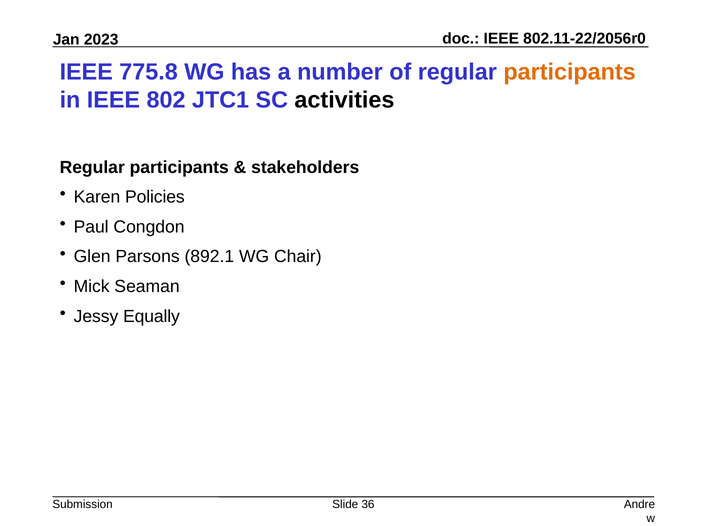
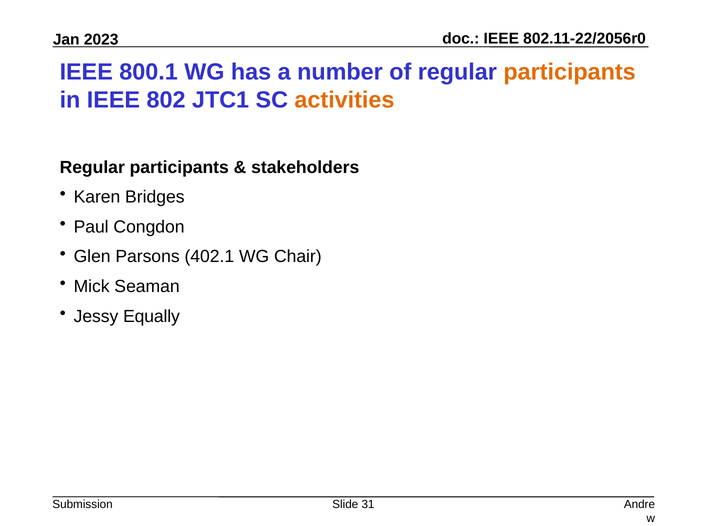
775.8: 775.8 -> 800.1 (149, 72)
activities colour: black -> orange (344, 100)
Policies: Policies -> Bridges (155, 197)
892.1: 892.1 -> 402.1 (209, 257)
36: 36 -> 31 (368, 504)
